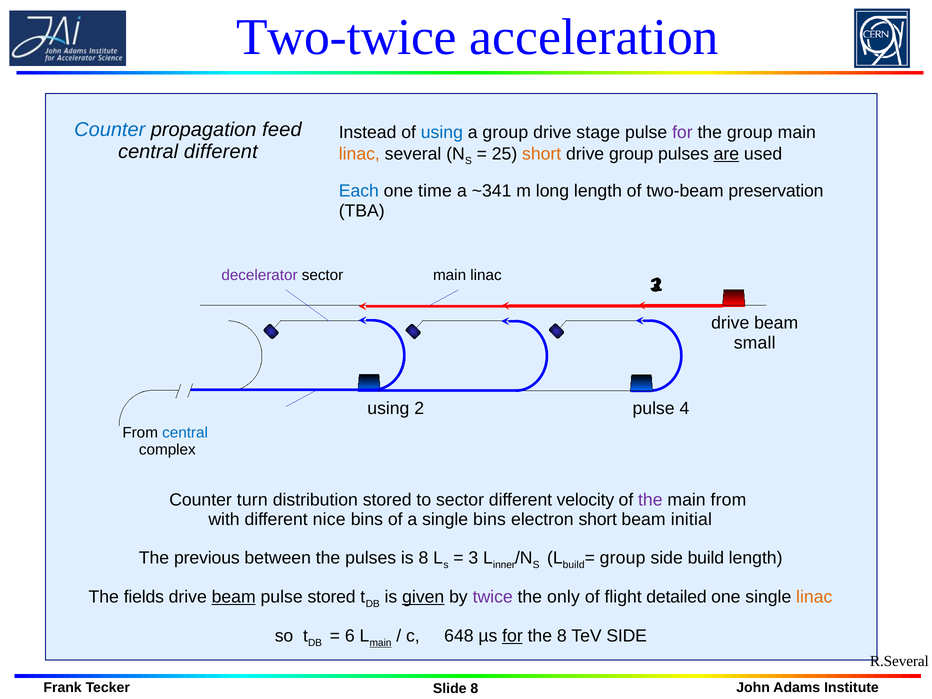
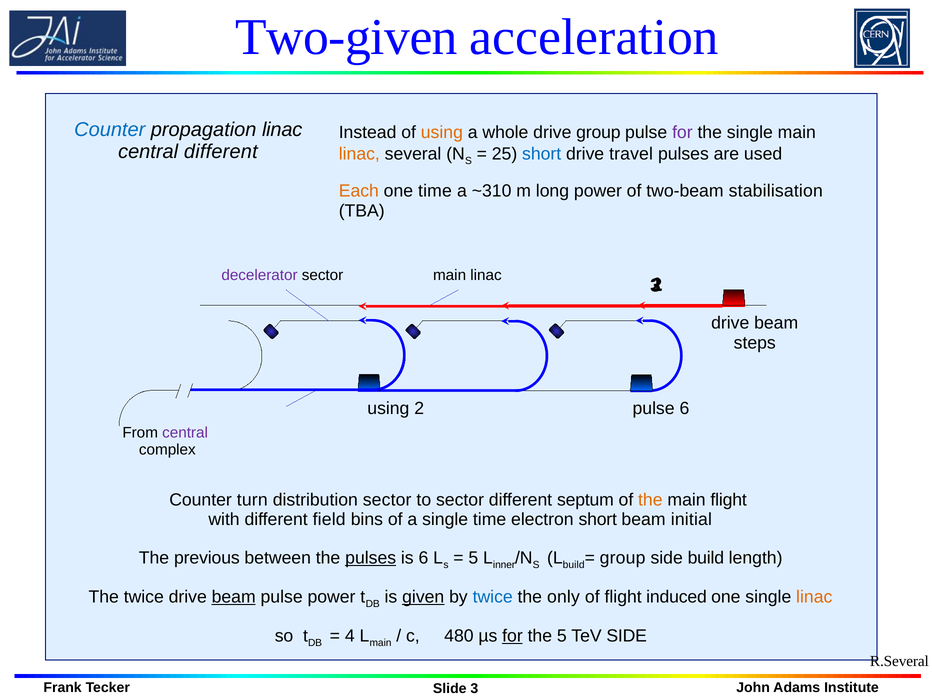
Two-twice: Two-twice -> Two-given (347, 37)
propagation feed: feed -> linac (282, 130)
using colour: blue -> orange (442, 132)
a group: group -> whole (505, 132)
drive stage: stage -> group (598, 132)
the group: group -> single (750, 132)
short colour: orange -> blue (542, 154)
drive group: group -> travel (631, 154)
are underline: present -> none (726, 154)
Each colour: blue -> orange (359, 191)
~341: ~341 -> ~310 (492, 191)
long length: length -> power (598, 191)
preservation: preservation -> stabilisation (776, 191)
small: small -> steps (755, 343)
pulse 4: 4 -> 6 (684, 409)
central colour: blue -> purple (185, 433)
distribution stored: stored -> sector (387, 500)
velocity: velocity -> septum (585, 500)
the colour: purple -> orange (650, 500)
main from: from -> flight (729, 500)
nice: nice -> field (329, 520)
single bins: bins -> time (490, 520)
pulses underline: none -> present (371, 558)
is 8: 8 -> 6 (423, 558)
3: 3 -> 5 (473, 558)
The fields: fields -> twice (144, 597)
pulse stored: stored -> power (332, 597)
twice colour: purple -> blue (493, 597)
detailed: detailed -> induced (676, 597)
6: 6 -> 4 (350, 636)
main underline: present -> none (381, 643)
648: 648 -> 480 (459, 636)
the 8: 8 -> 5 (562, 636)
Slide 8: 8 -> 3 (474, 689)
